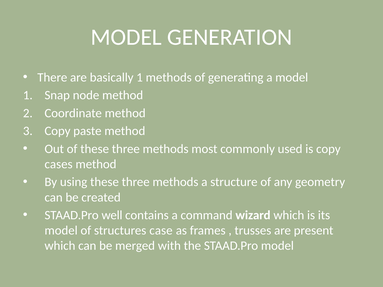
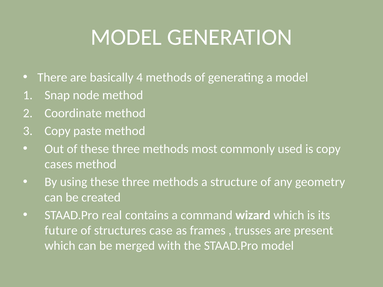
basically 1: 1 -> 4 (140, 77)
well: well -> real (112, 215)
model: model -> future (61, 231)
